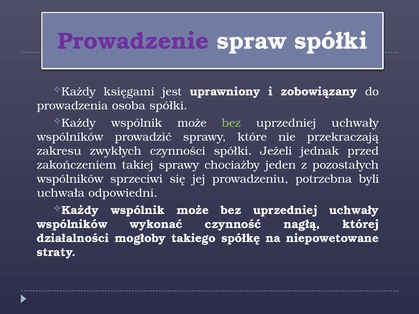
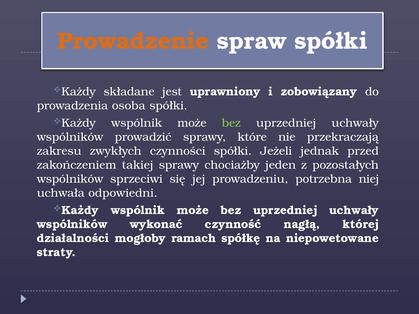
Prowadzenie colour: purple -> orange (133, 41)
księgami: księgami -> składane (129, 92)
byli: byli -> niej (369, 179)
takiego: takiego -> ramach (194, 238)
